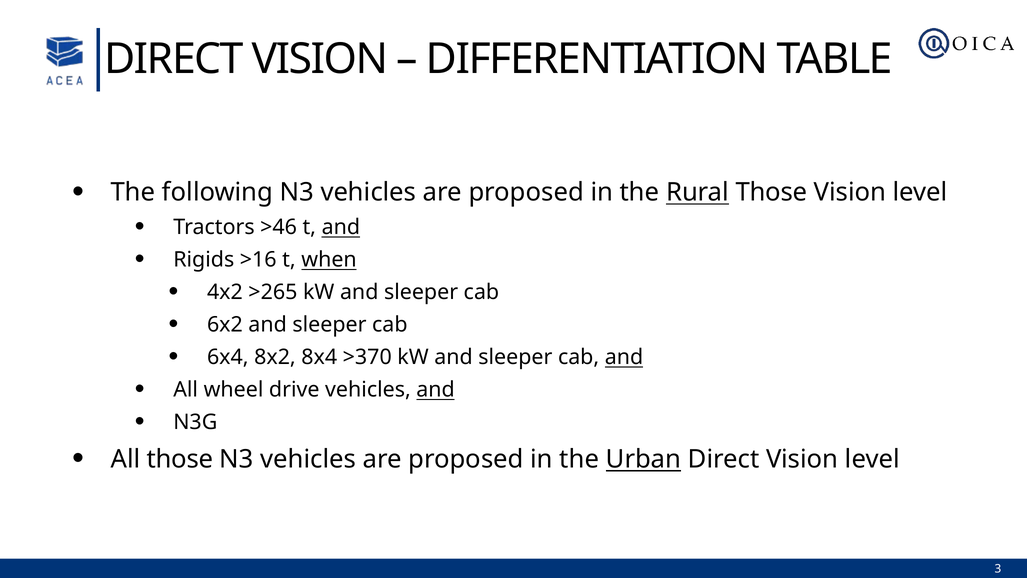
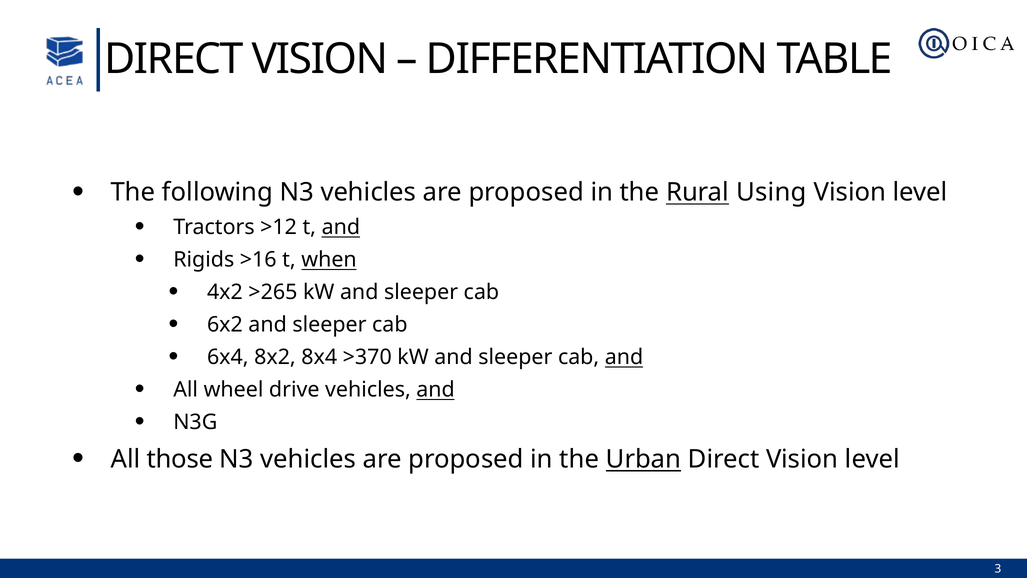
Rural Those: Those -> Using (771, 192)
>46: >46 -> >12 (279, 227)
